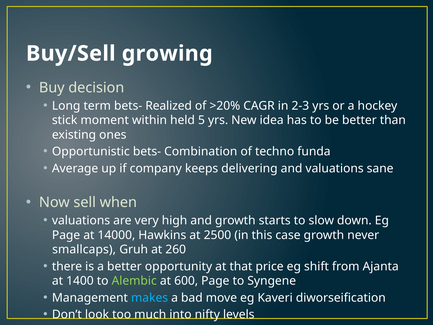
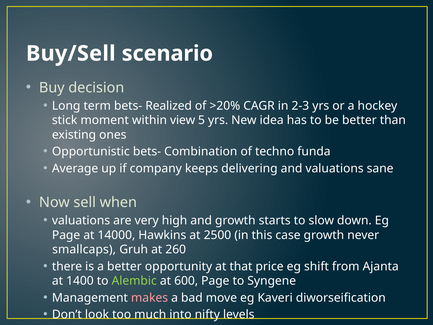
growing: growing -> scenario (167, 53)
held: held -> view (183, 120)
makes colour: light blue -> pink (150, 297)
